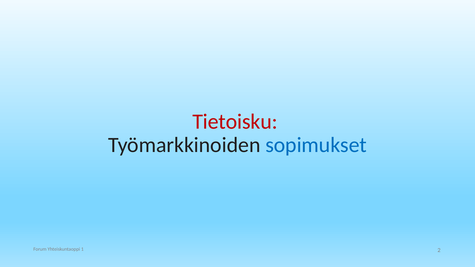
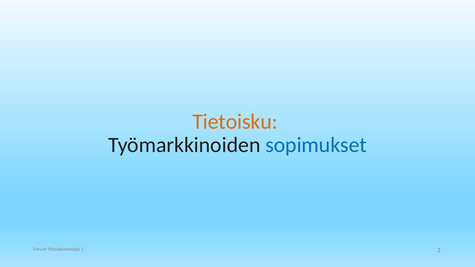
Tietoisku colour: red -> orange (235, 122)
